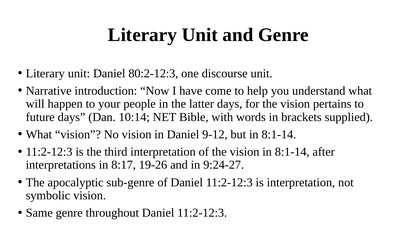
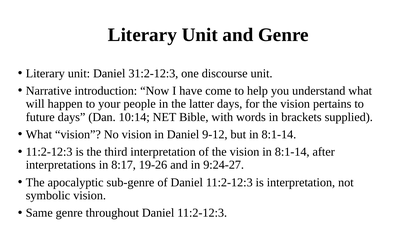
80:2-12:3: 80:2-12:3 -> 31:2-12:3 (153, 74)
